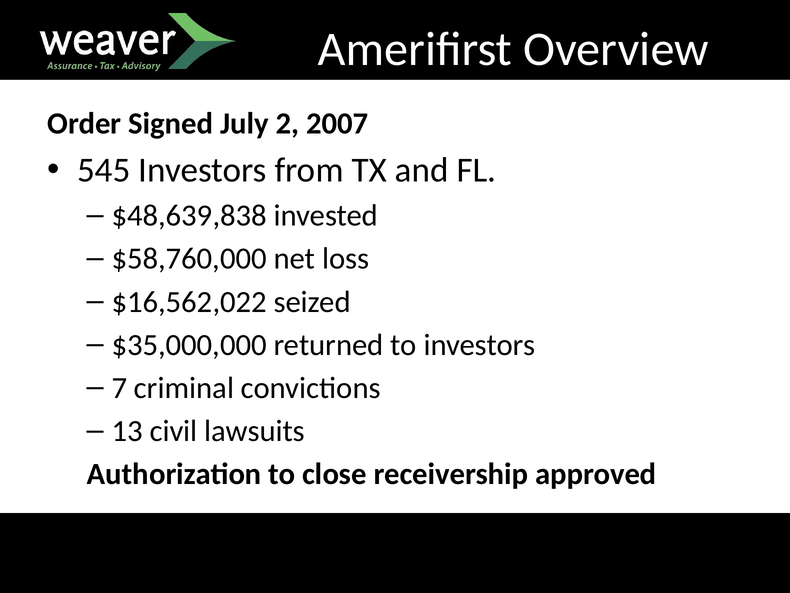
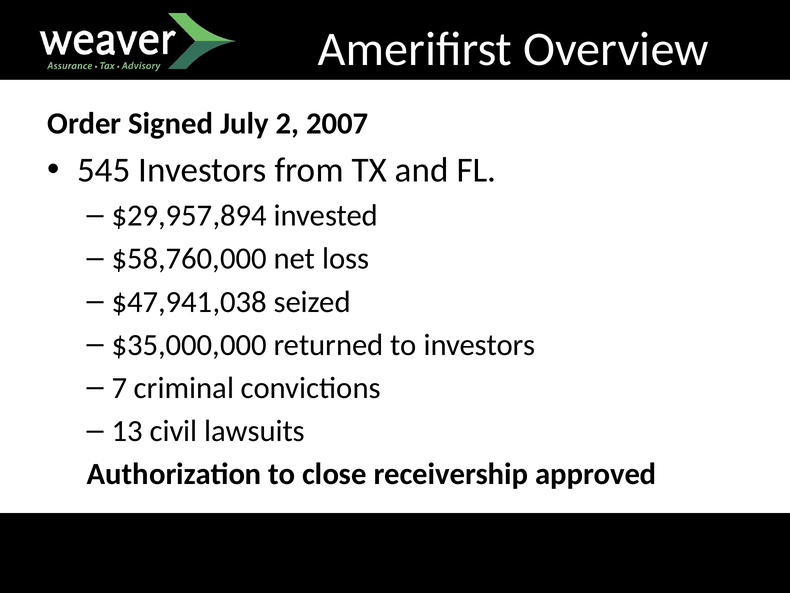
$48,639,838: $48,639,838 -> $29,957,894 (189, 216)
$16,562,022: $16,562,022 -> $47,941,038 (189, 302)
